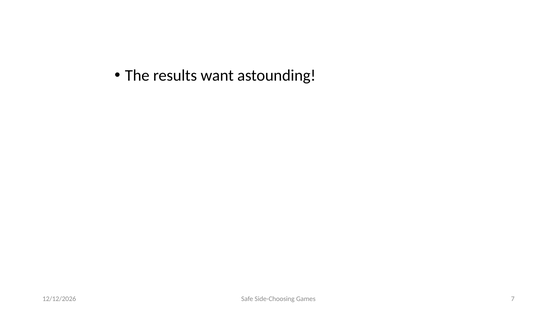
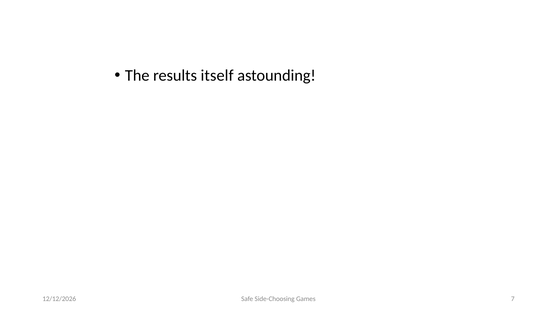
want: want -> itself (217, 76)
